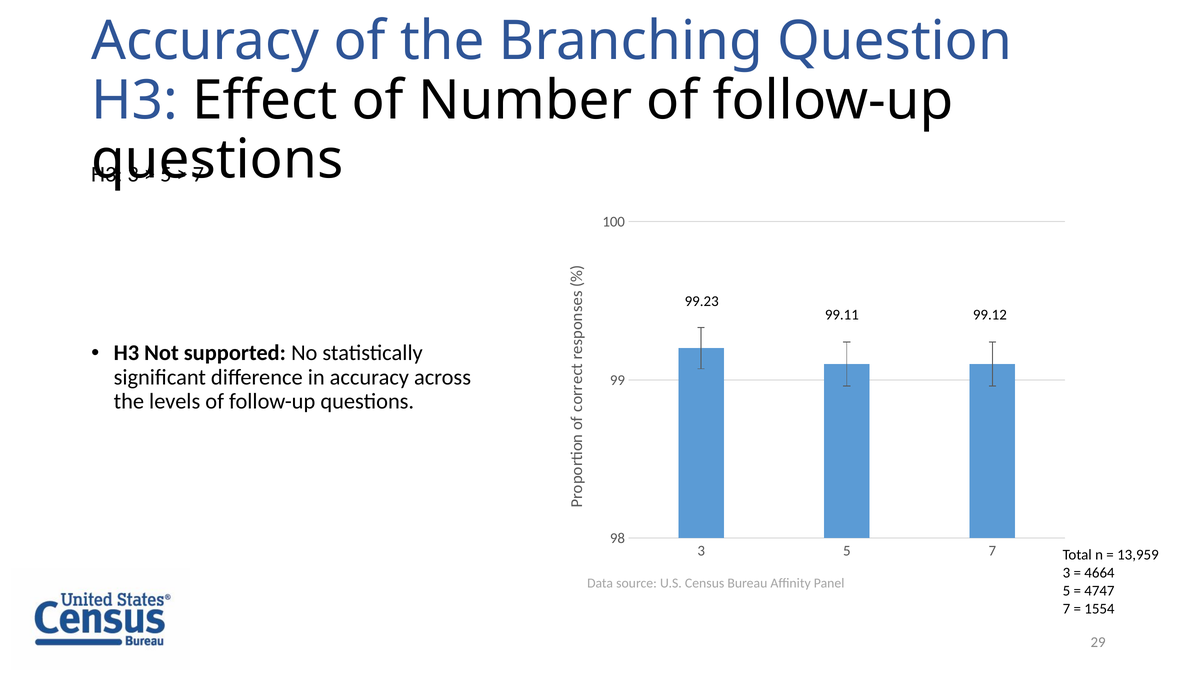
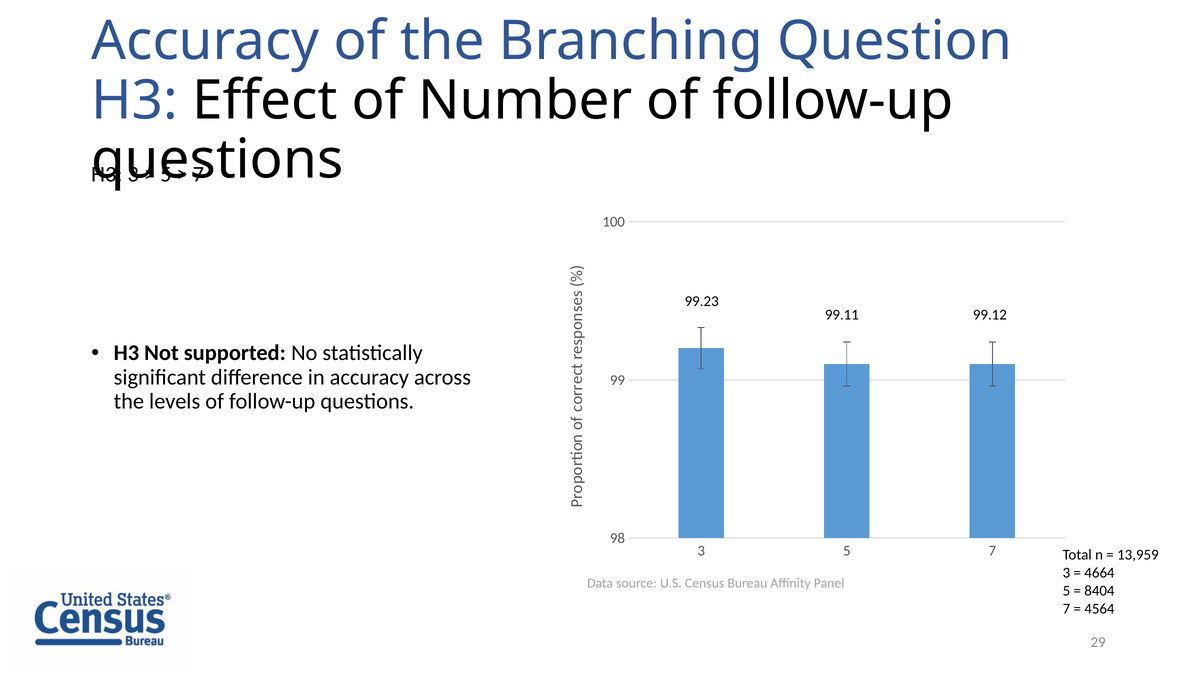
4747: 4747 -> 8404 (1099, 591)
1554: 1554 -> 4564 (1099, 609)
